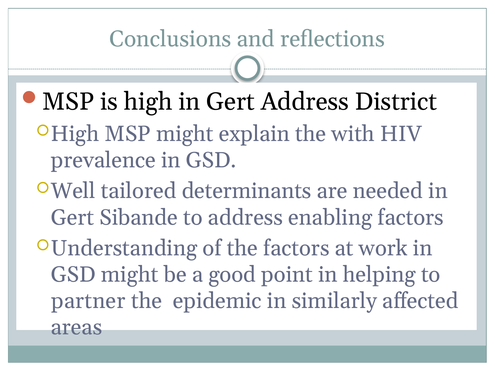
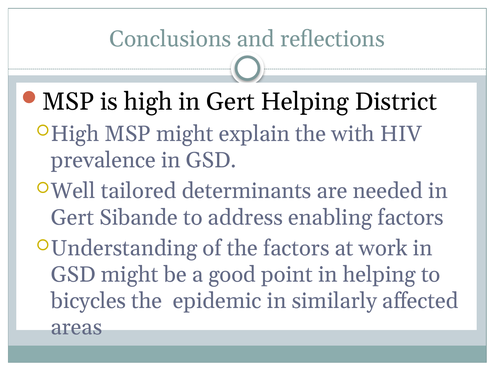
Gert Address: Address -> Helping (305, 102)
partner: partner -> bicycles (88, 301)
